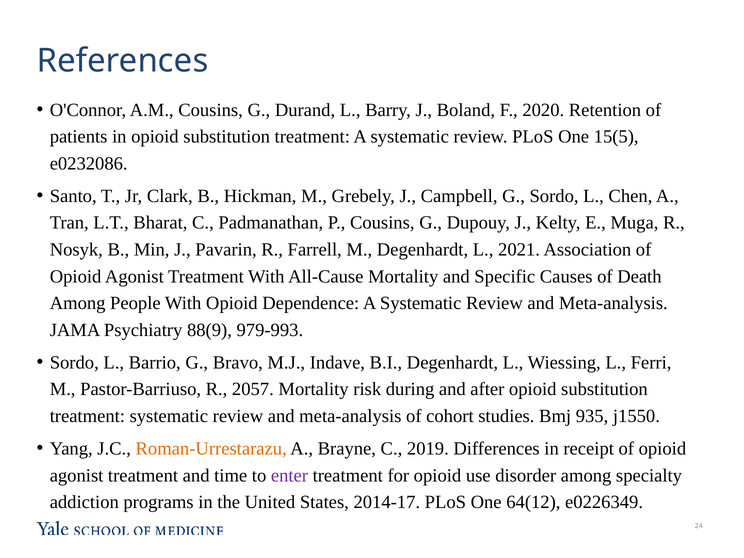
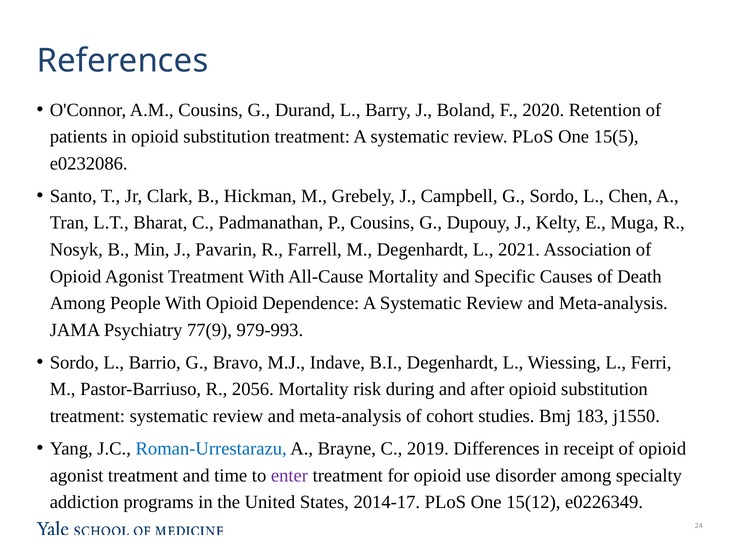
88(9: 88(9 -> 77(9 (209, 330)
2057: 2057 -> 2056 (253, 389)
935: 935 -> 183 (592, 416)
Roman-Urrestarazu colour: orange -> blue (211, 449)
64(12: 64(12 -> 15(12 (533, 502)
